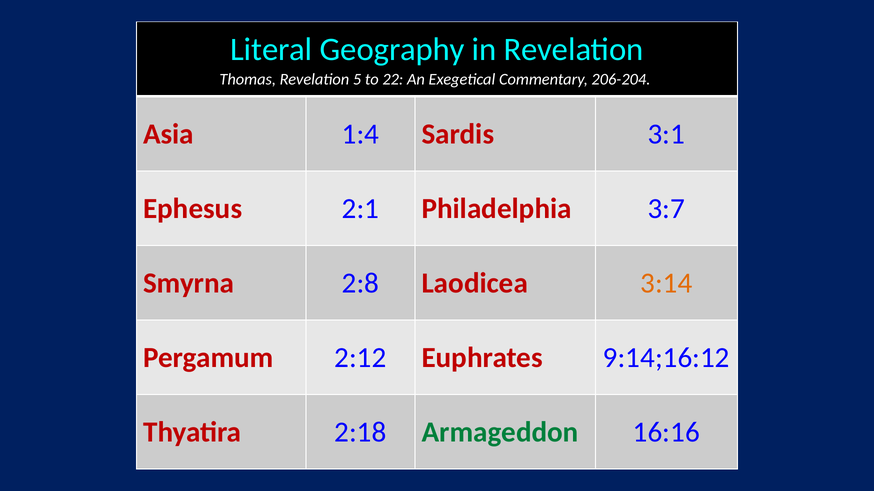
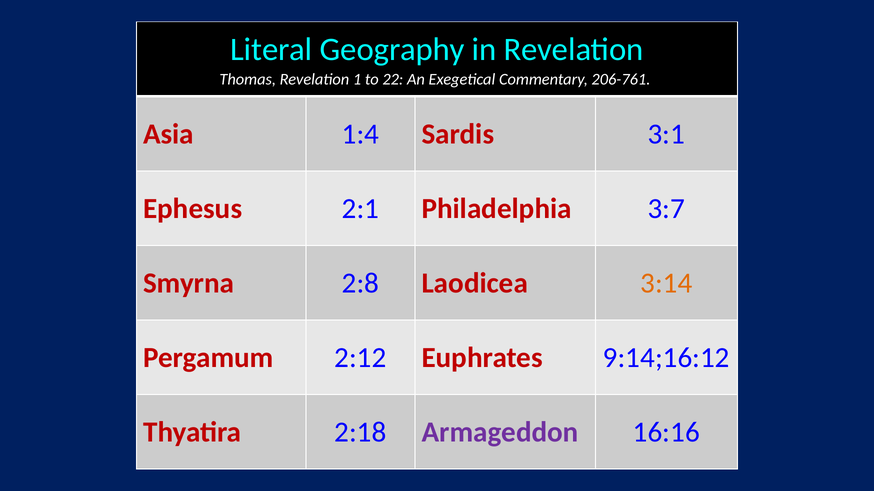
5: 5 -> 1 (357, 79)
206-204: 206-204 -> 206-761 (621, 79)
Armageddon colour: green -> purple (500, 433)
